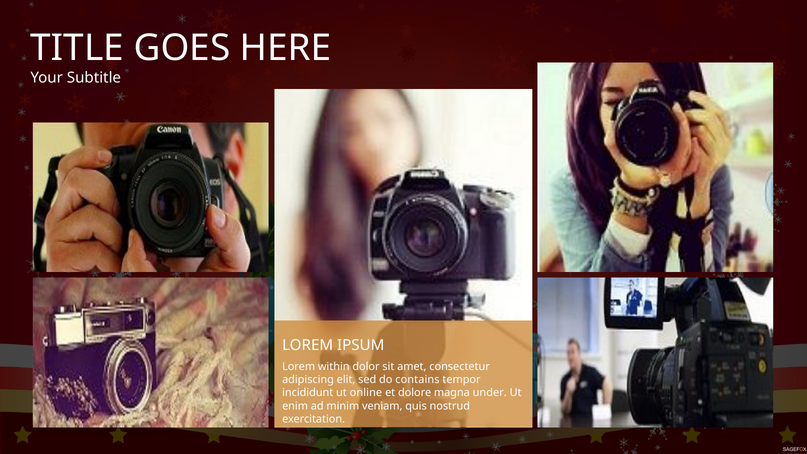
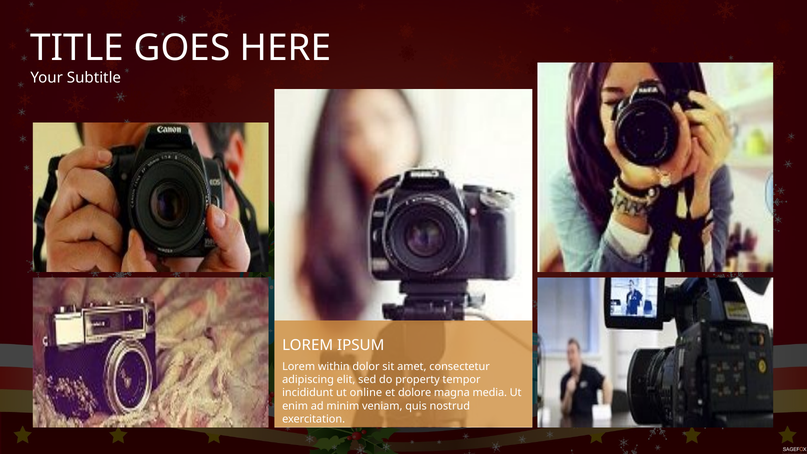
contains: contains -> property (418, 380)
under: under -> media (490, 393)
